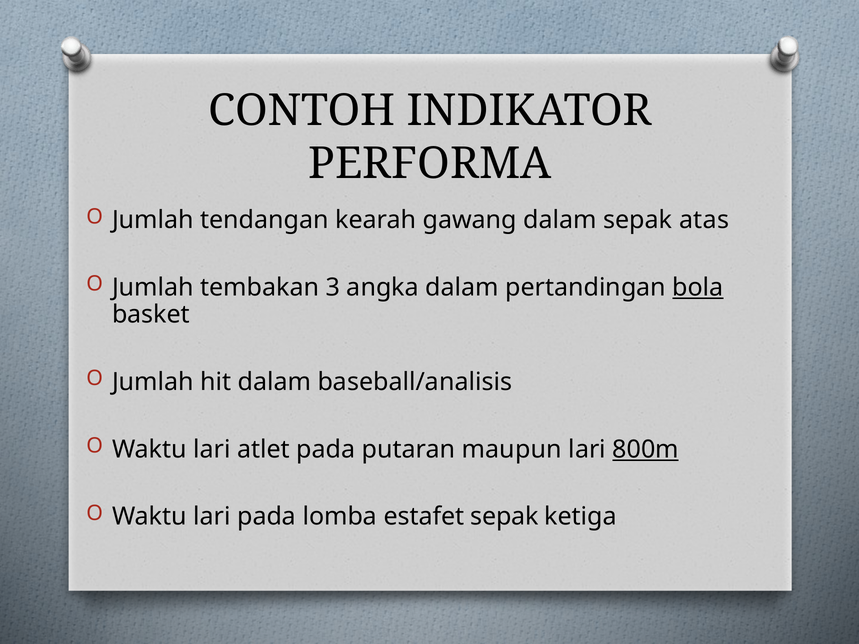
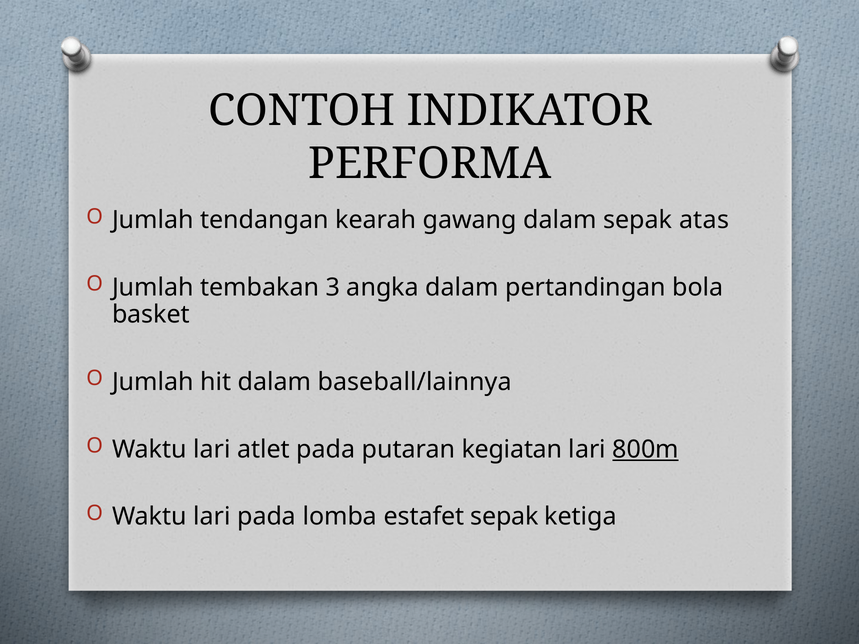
bola underline: present -> none (698, 288)
baseball/analisis: baseball/analisis -> baseball/lainnya (415, 382)
maupun: maupun -> kegiatan (512, 449)
